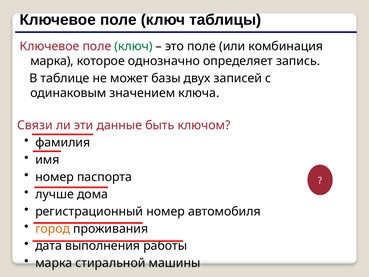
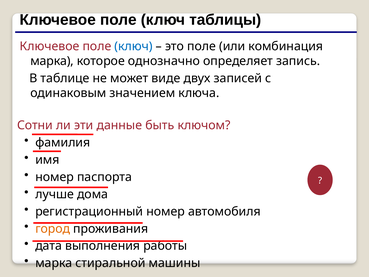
ключ colour: green -> blue (134, 46)
базы: базы -> виде (166, 78)
Связи: Связи -> Сотни (35, 125)
